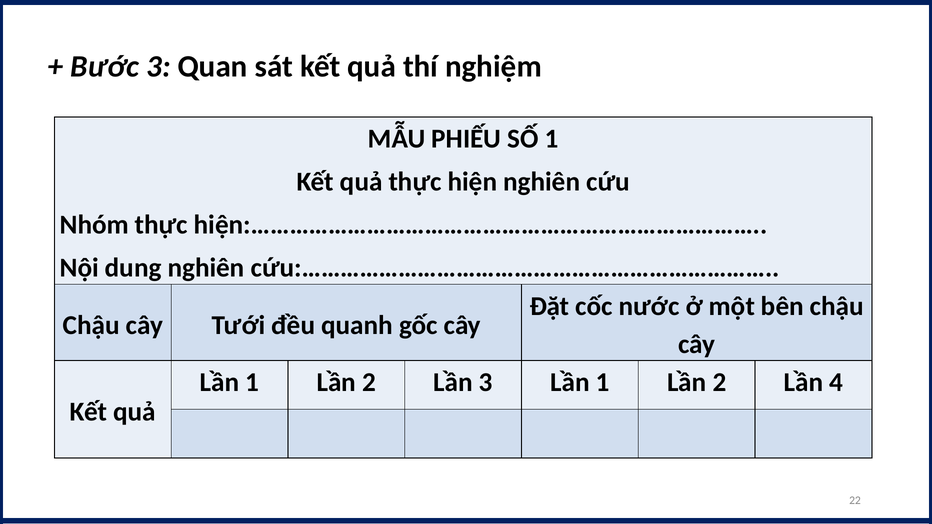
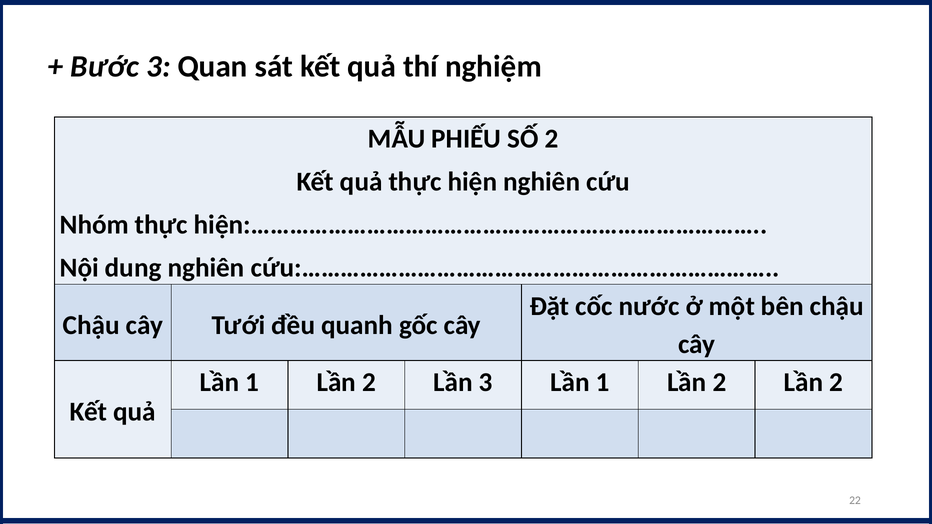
SỐ 1: 1 -> 2 (552, 139)
2 Lần 4: 4 -> 2 (836, 383)
